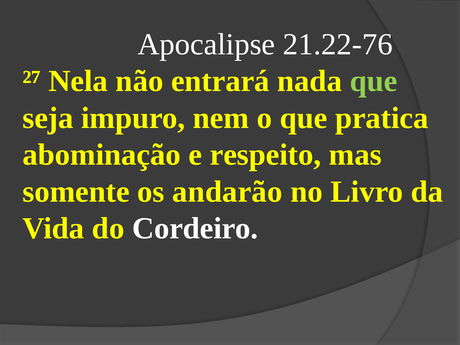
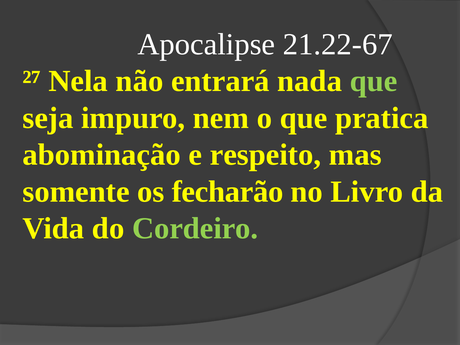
21.22-76: 21.22-76 -> 21.22-67 (338, 44)
andarão: andarão -> fecharão (228, 192)
Cordeiro colour: white -> light green (195, 228)
